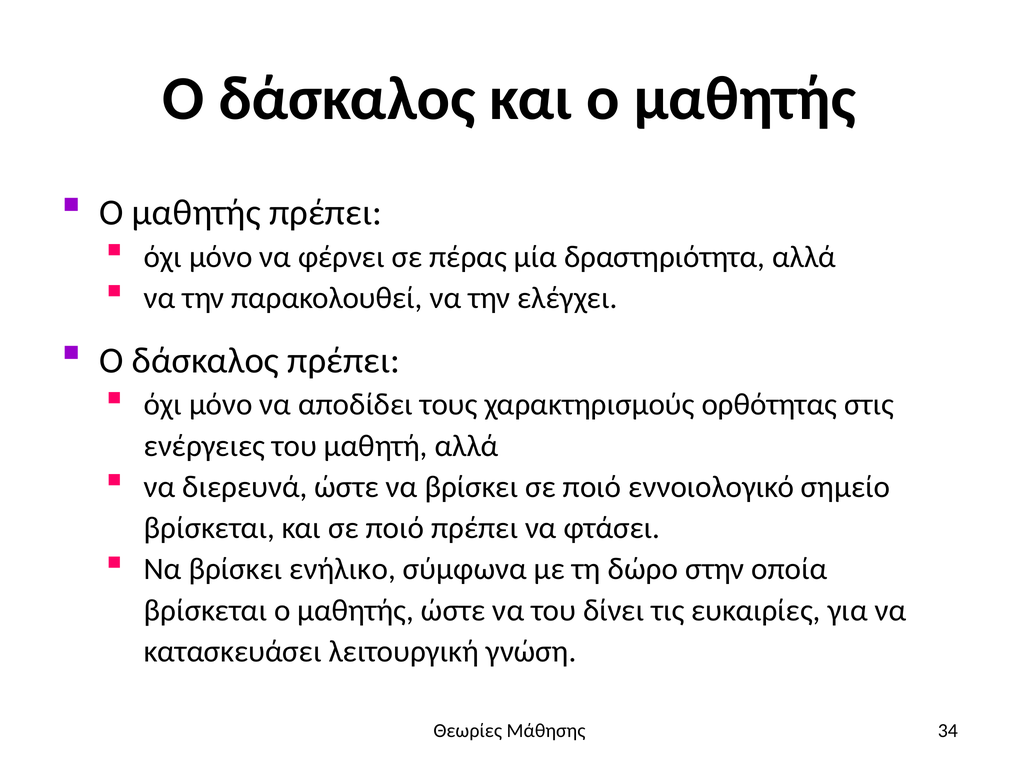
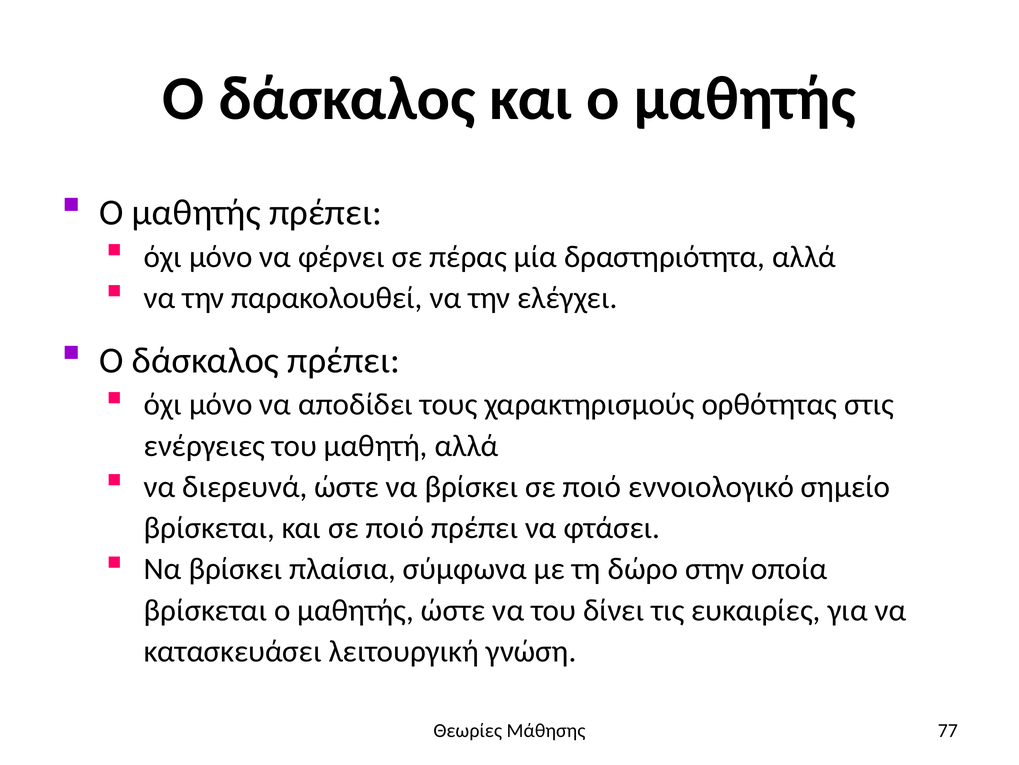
ενήλικο: ενήλικο -> πλαίσια (343, 569)
34: 34 -> 77 (948, 730)
